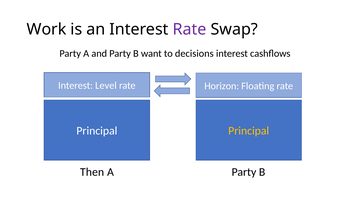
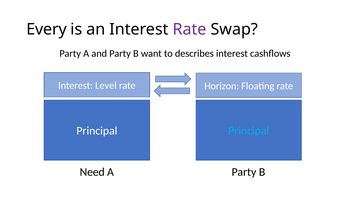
Work: Work -> Every (47, 29)
decisions: decisions -> describes (194, 53)
Principal colour: yellow -> light blue (249, 131)
Then: Then -> Need (92, 172)
